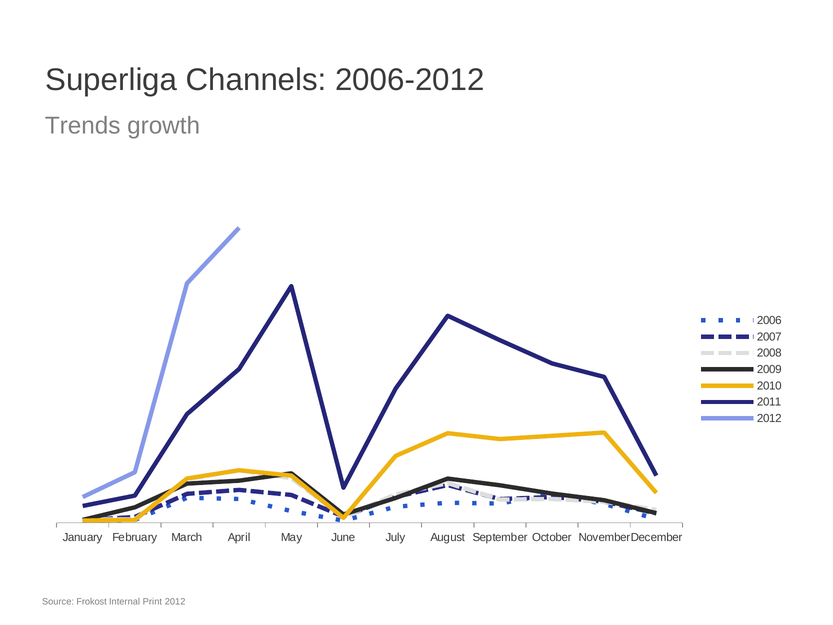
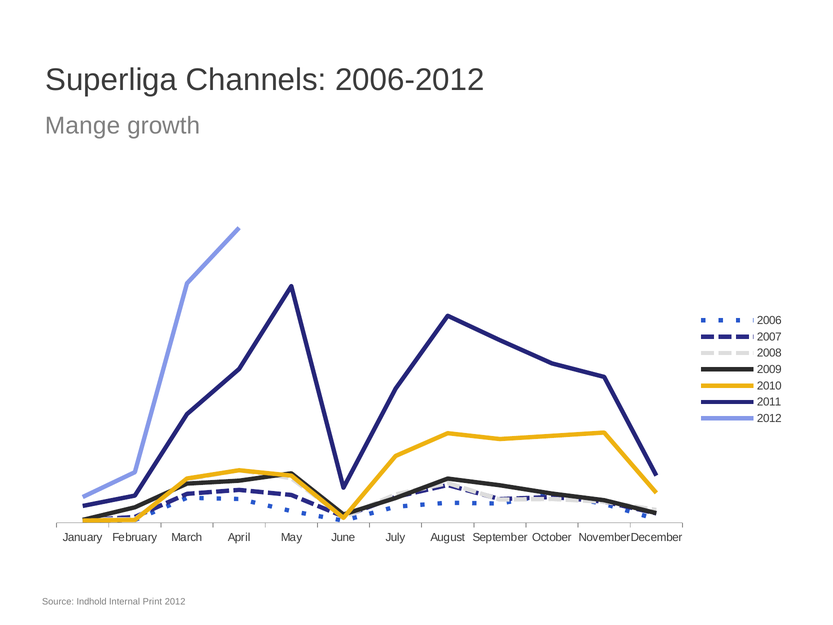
Trends: Trends -> Mange (83, 126)
Frokost: Frokost -> Indhold (92, 601)
